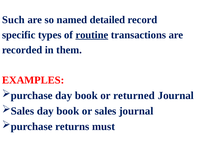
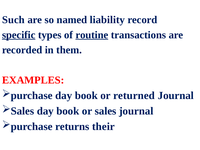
detailed: detailed -> liability (107, 20)
specific underline: none -> present (19, 35)
must: must -> their (103, 126)
